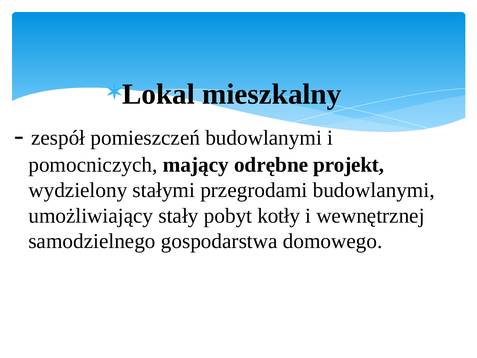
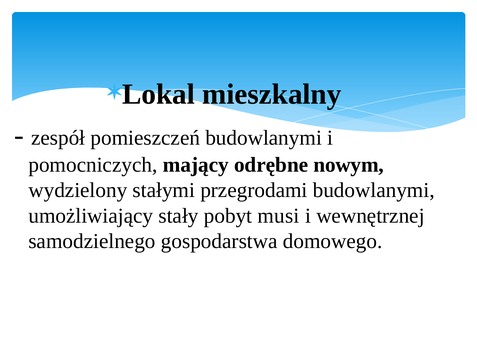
projekt: projekt -> nowym (349, 165)
kotły: kotły -> musi (279, 216)
